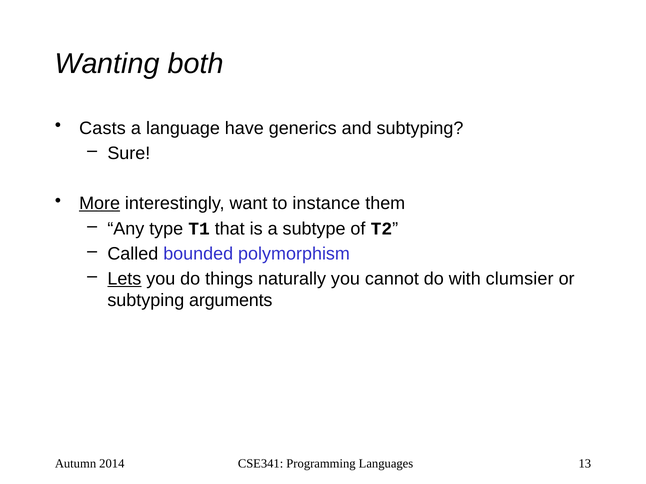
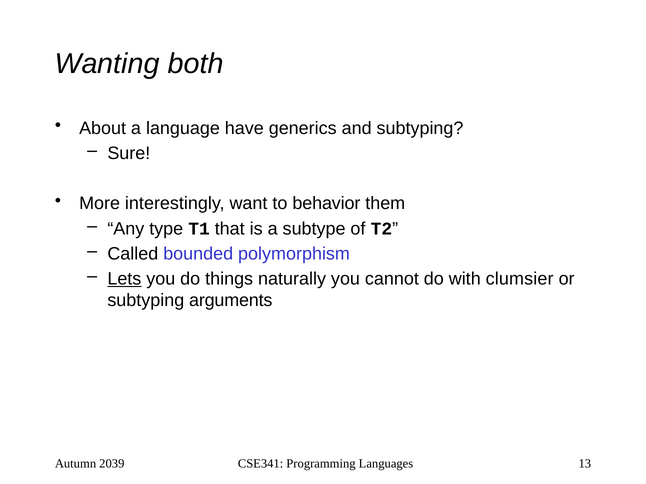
Casts: Casts -> About (103, 128)
More underline: present -> none (100, 204)
instance: instance -> behavior (326, 204)
2014: 2014 -> 2039 (112, 464)
